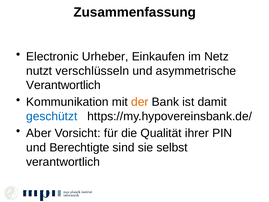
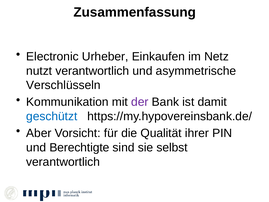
nutzt verschlüsseln: verschlüsseln -> verantwortlich (92, 71)
Verantwortlich: Verantwortlich -> Verschlüsseln (63, 85)
der colour: orange -> purple (140, 102)
